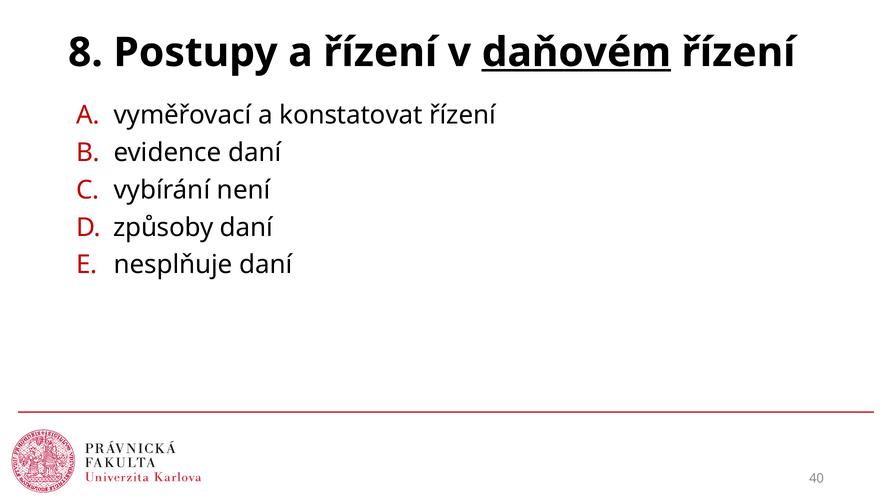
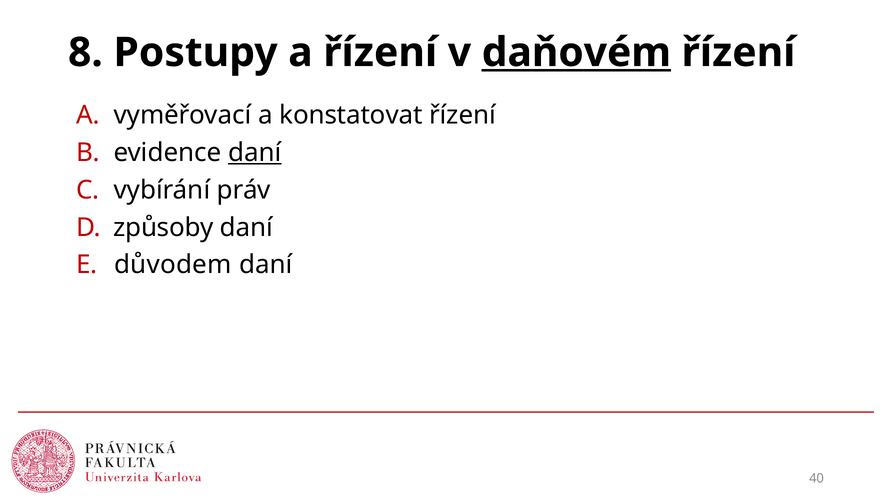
daní underline: none -> present (255, 153)
není: není -> práv (244, 190)
nesplňuje: nesplňuje -> důvodem (173, 265)
